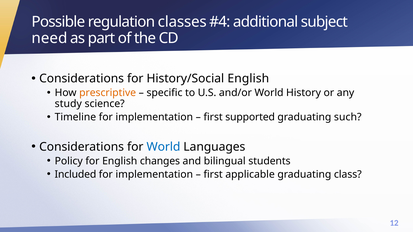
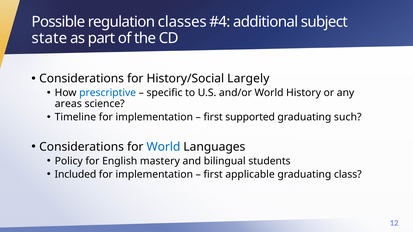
need: need -> state (49, 38)
History/Social English: English -> Largely (248, 79)
prescriptive colour: orange -> blue (108, 93)
study: study -> areas (68, 104)
changes: changes -> mastery (160, 161)
